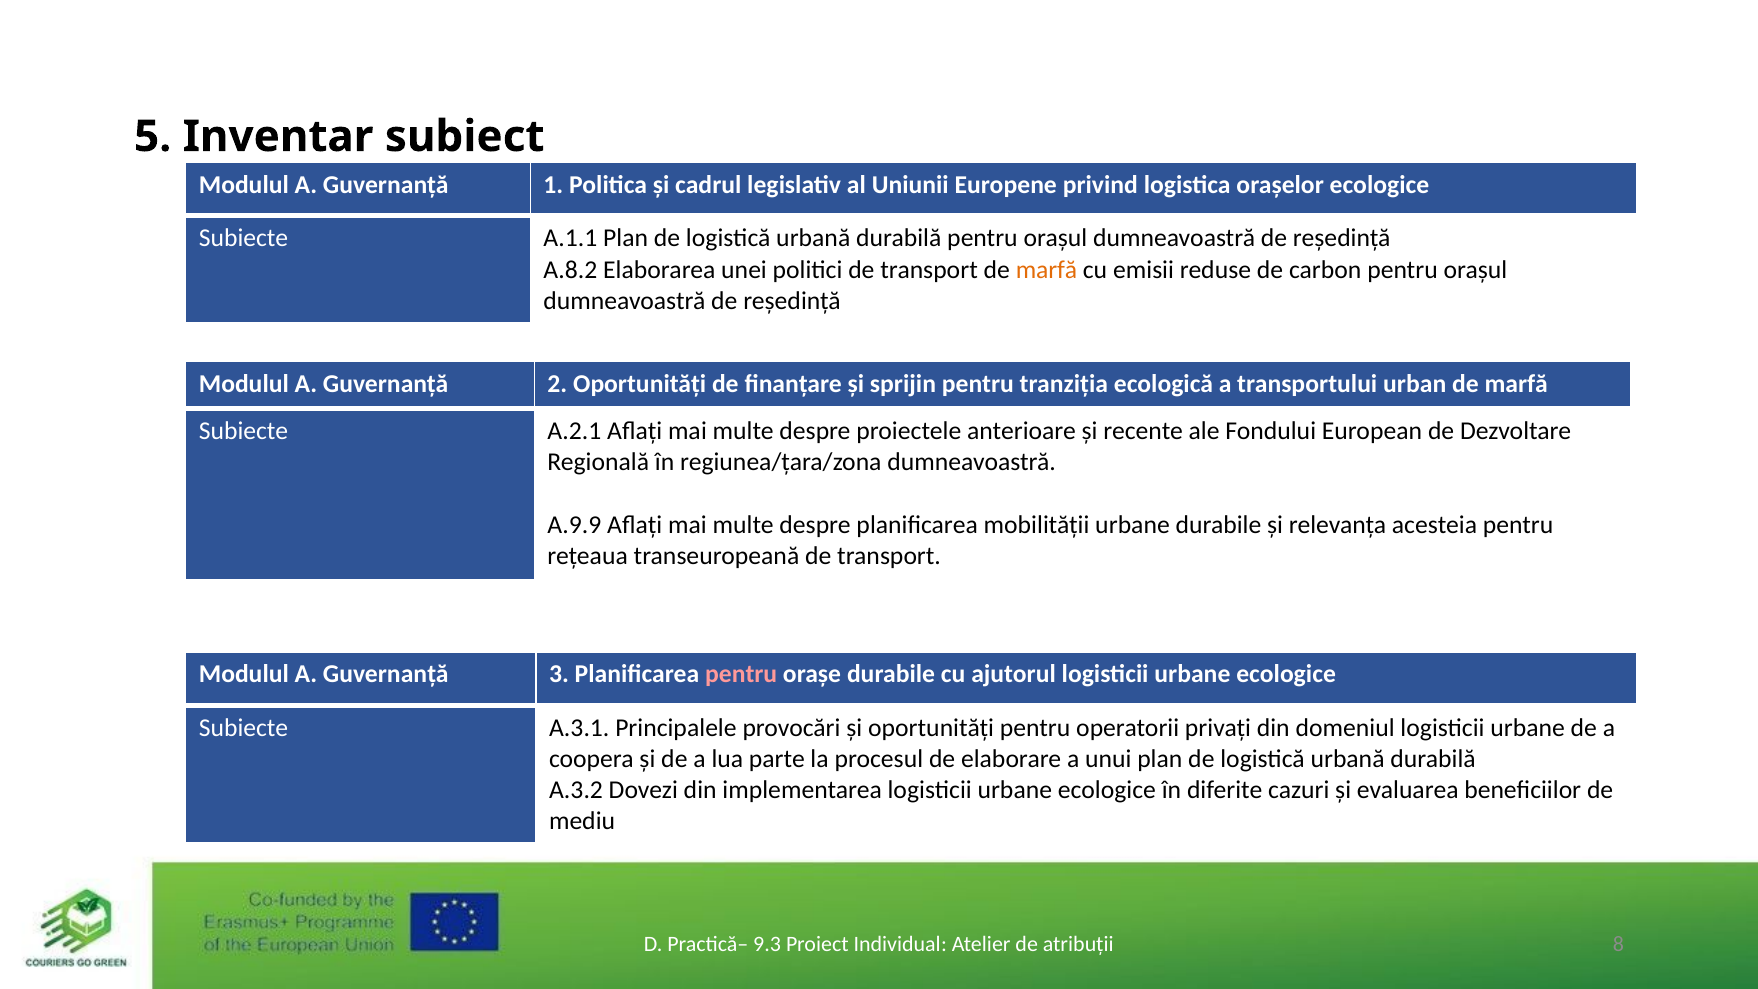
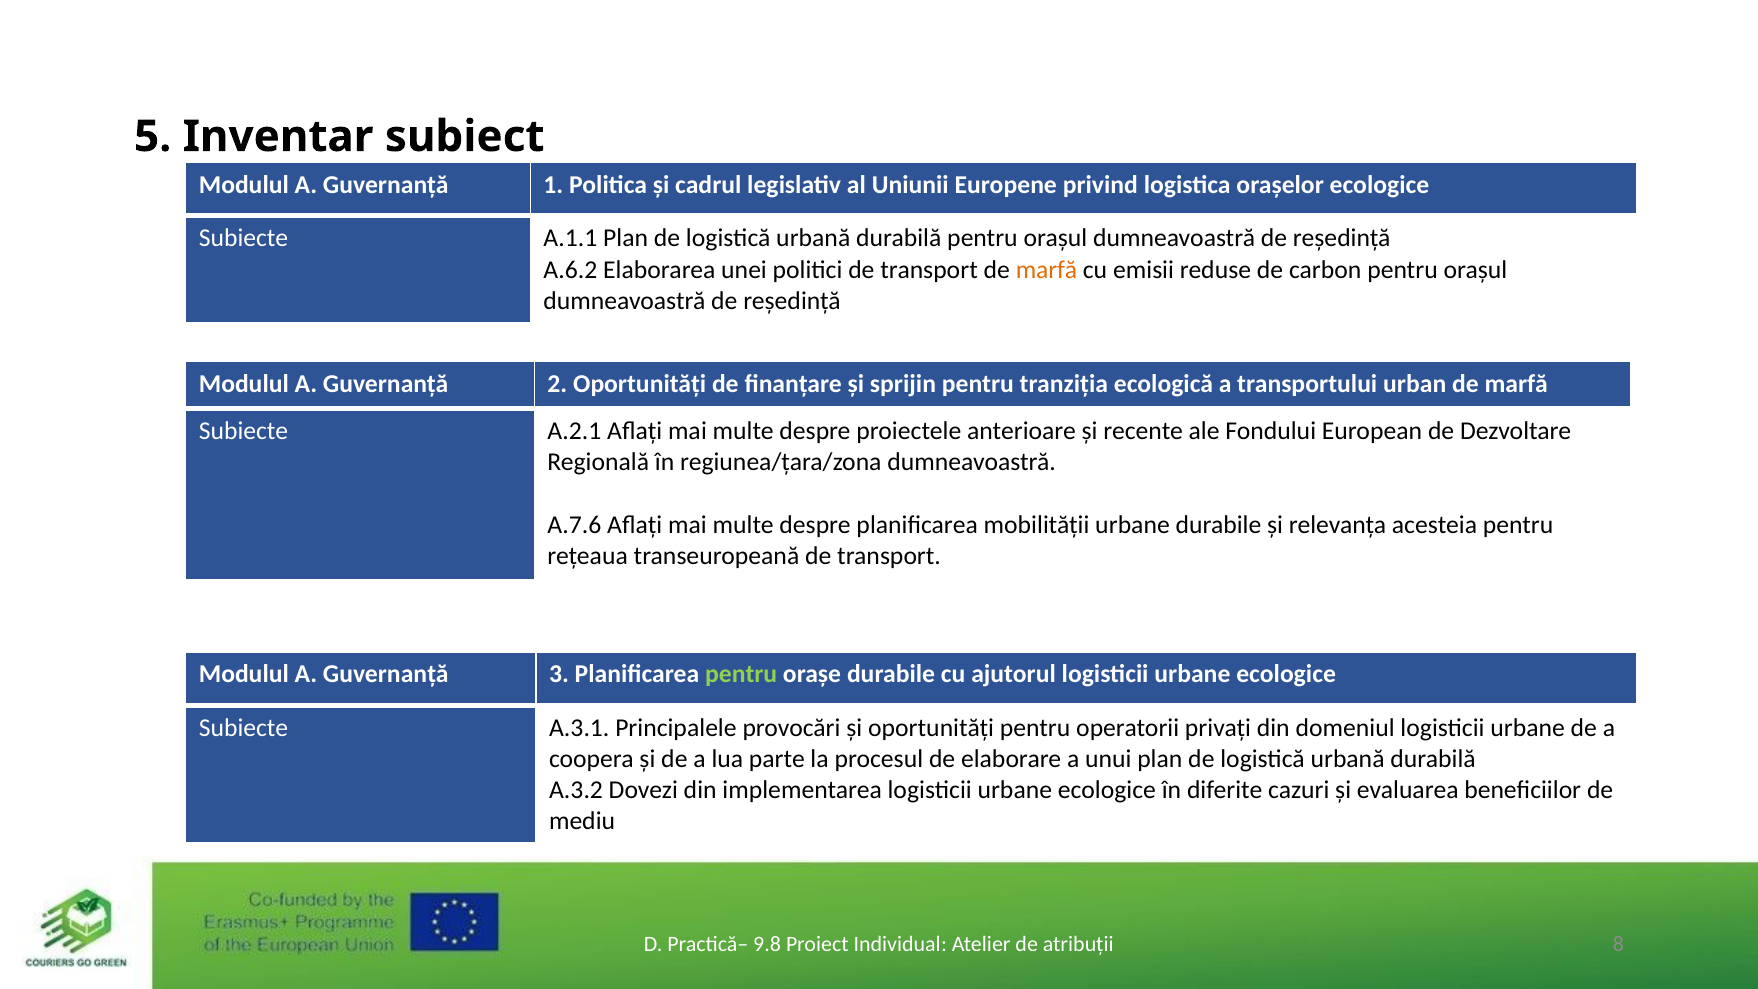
A.8.2: A.8.2 -> A.6.2 (570, 270)
A.9.9: A.9.9 -> A.7.6 (574, 525)
pentru colour: pink -> light green (741, 674)
9.3: 9.3 -> 9.8 (767, 944)
